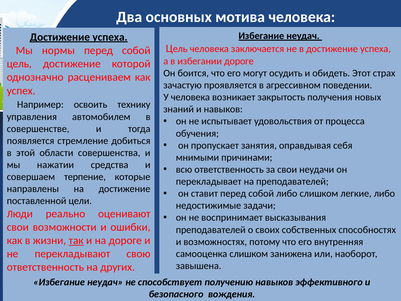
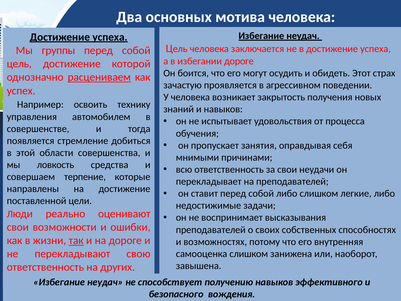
нормы: нормы -> группы (58, 51)
расцениваем underline: none -> present (99, 77)
нажатии: нажатии -> ловкость (56, 165)
